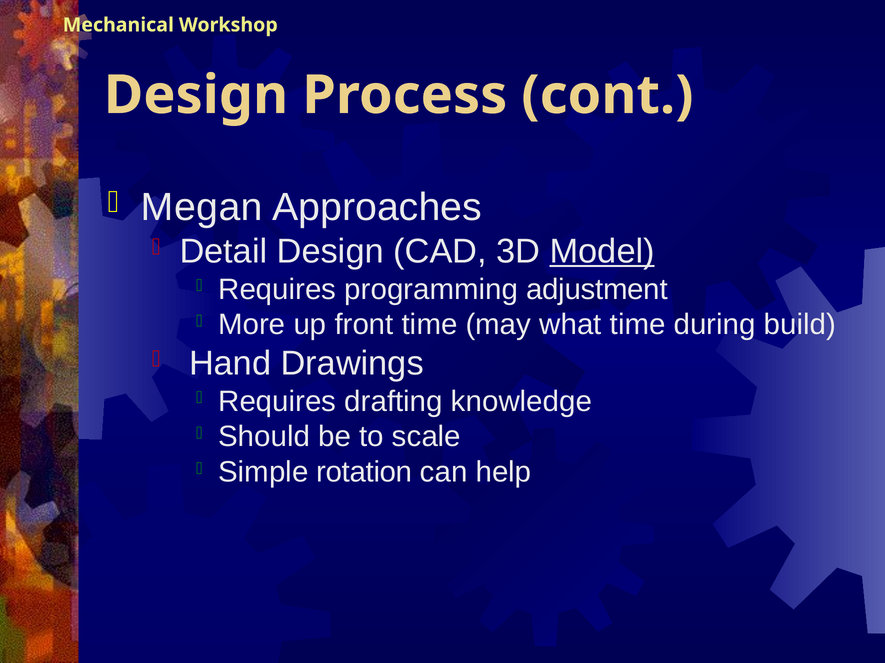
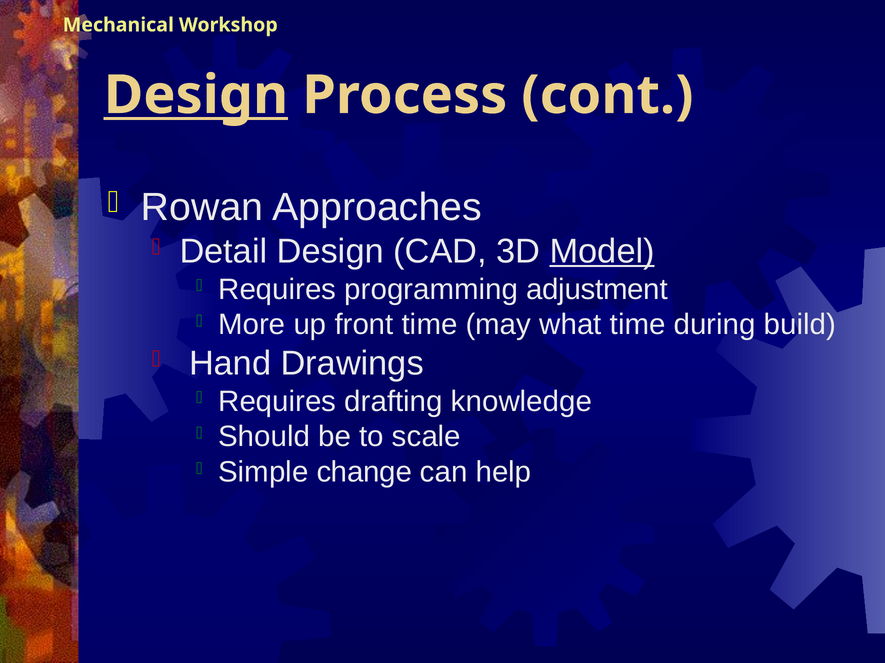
Design underline: none -> present (196, 95)
Megan: Megan -> Rowan (202, 208)
rotation: rotation -> change (364, 473)
